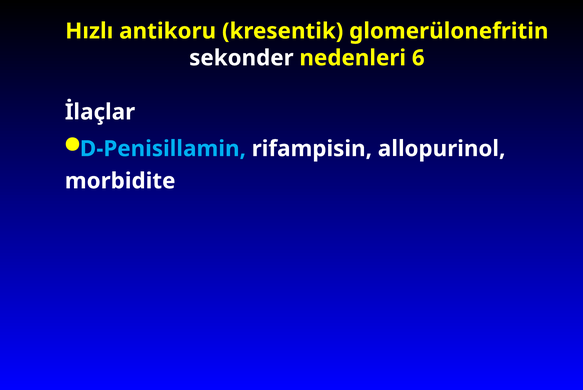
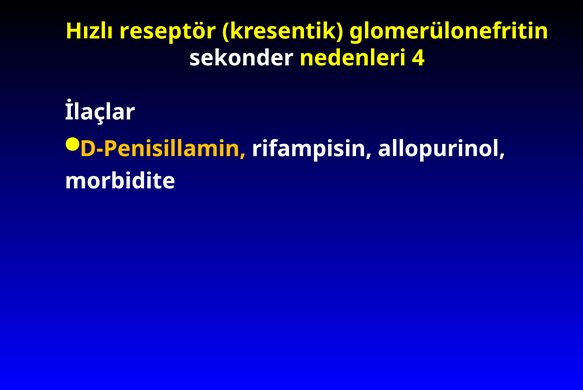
antikoru: antikoru -> reseptör (168, 31)
6: 6 -> 4 (418, 58)
D-Penisillamin colour: light blue -> yellow (163, 149)
